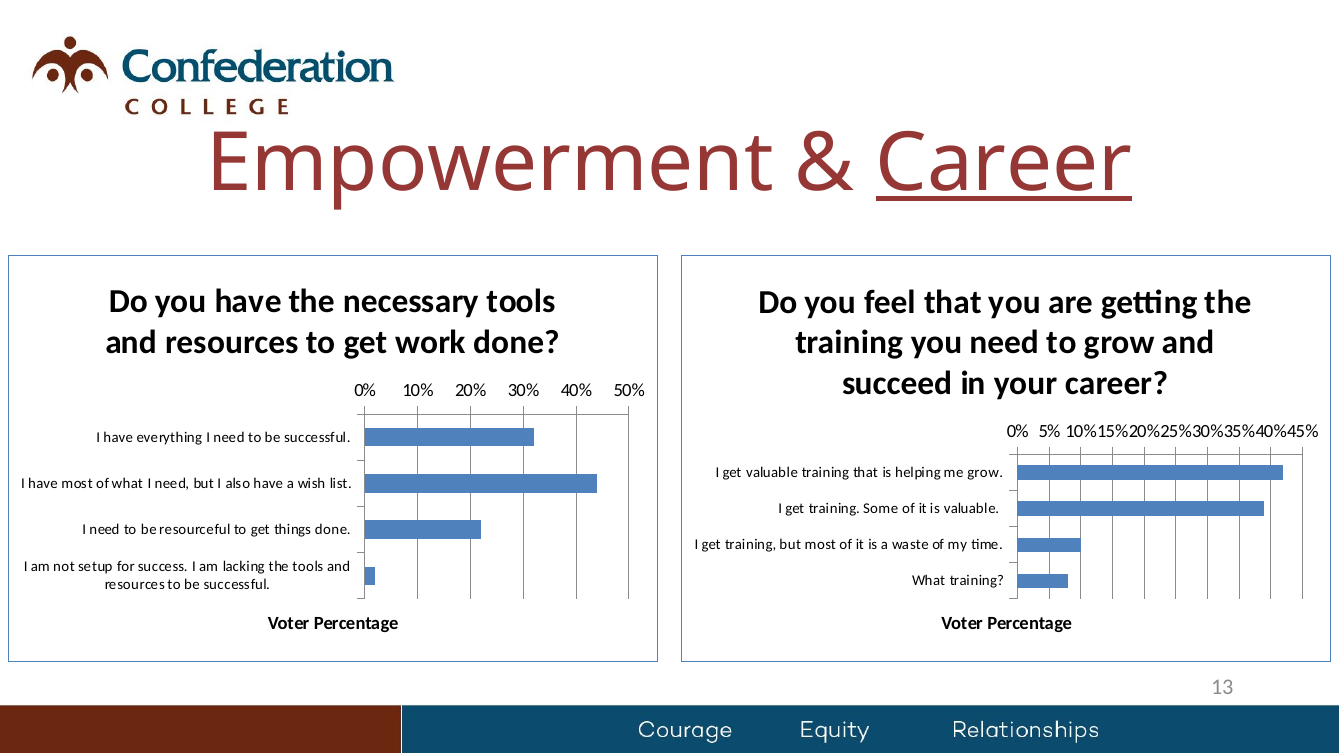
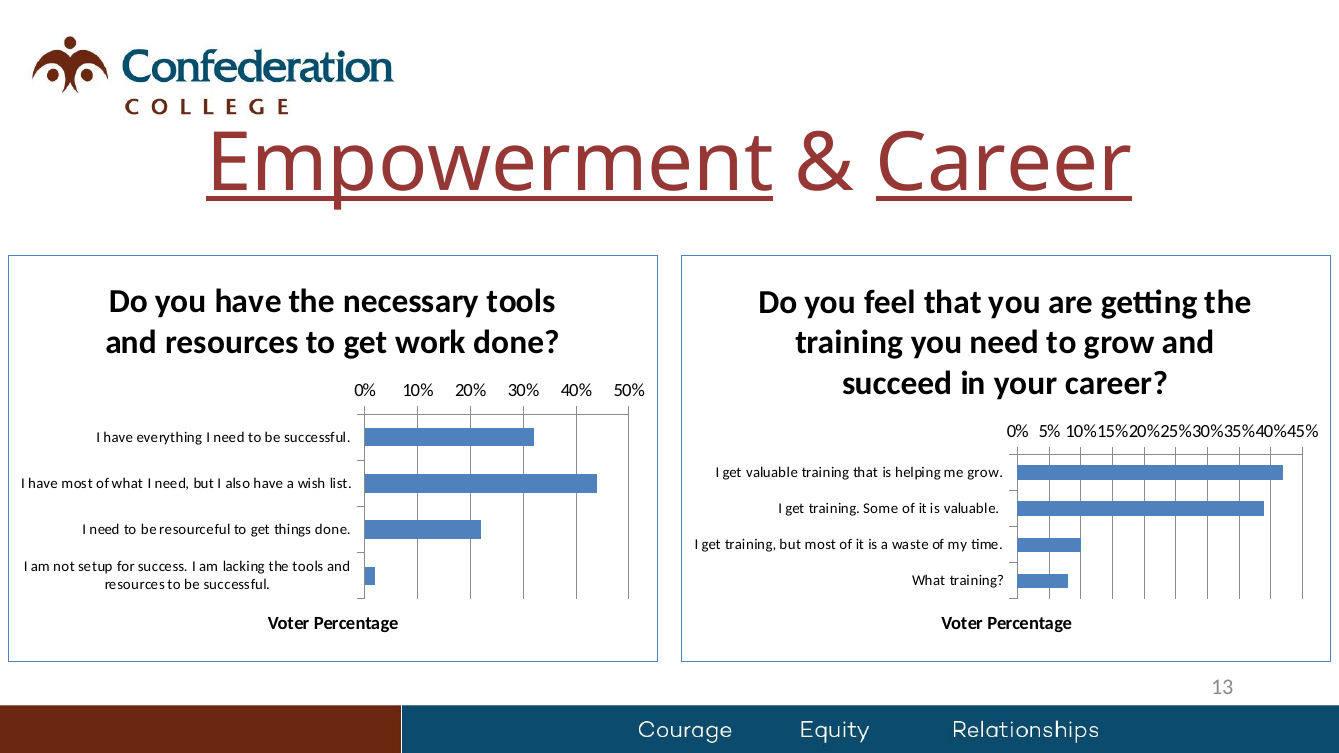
Empowerment underline: none -> present (490, 164)
